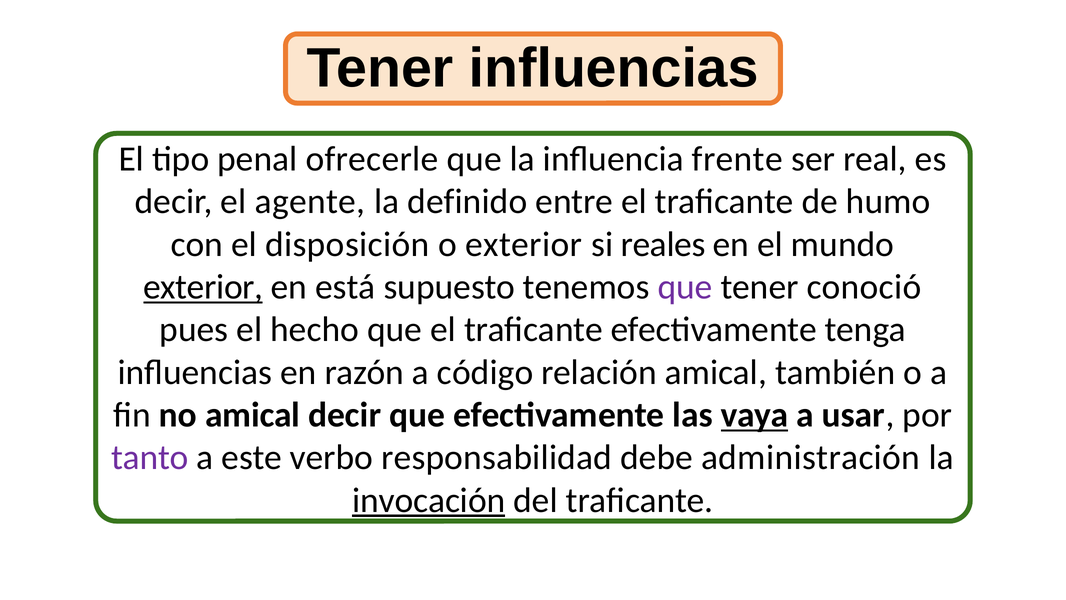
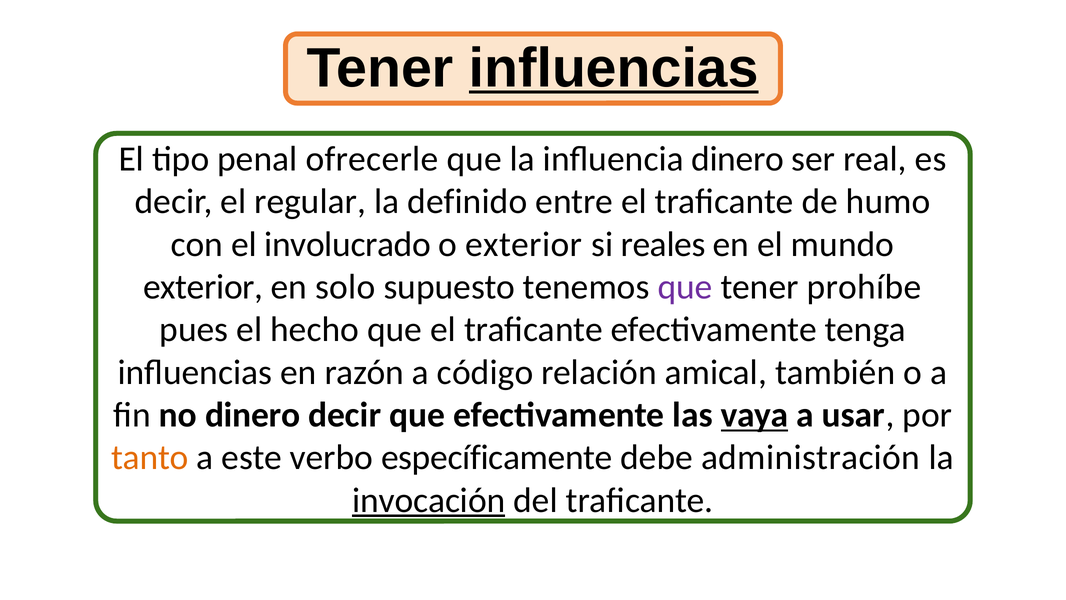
influencias underline: none -> present (614, 68)
influencia frente: frente -> dinero (738, 159)
agente: agente -> regular (310, 202)
disposición: disposición -> involucrado (348, 244)
exterior underline: present -> none (203, 287)
está: está -> solo (345, 287)
conoció: conoció -> prohíbe (864, 287)
no amical: amical -> dinero (253, 415)
tanto colour: purple -> orange (150, 457)
responsabilidad: responsabilidad -> específicamente (497, 457)
